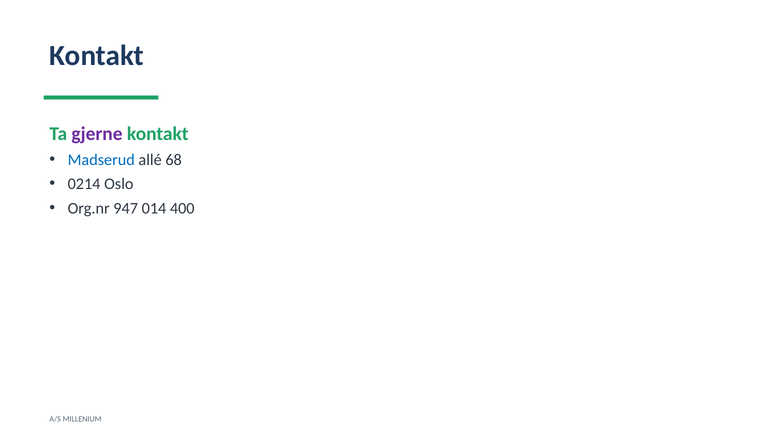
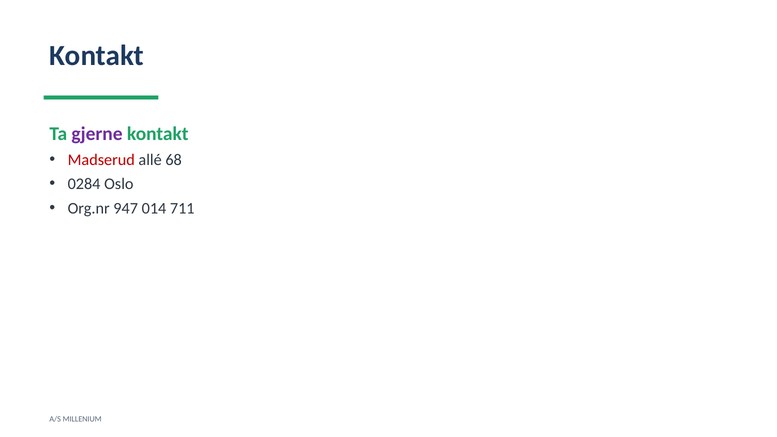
Madserud colour: blue -> red (101, 160)
0214: 0214 -> 0284 (84, 184)
400: 400 -> 711 (182, 208)
